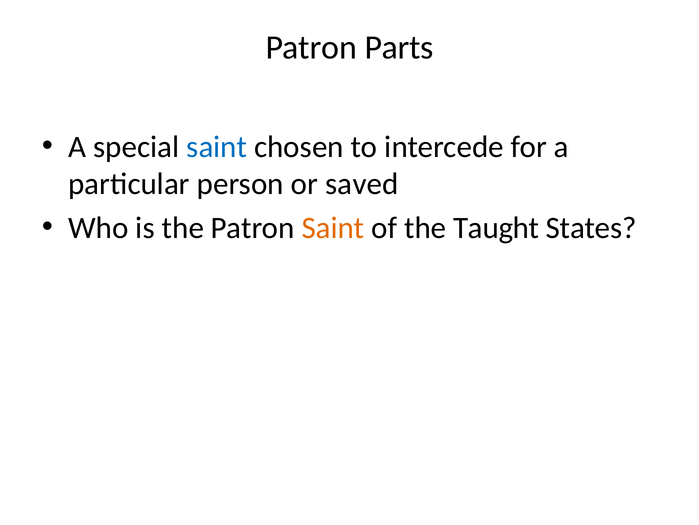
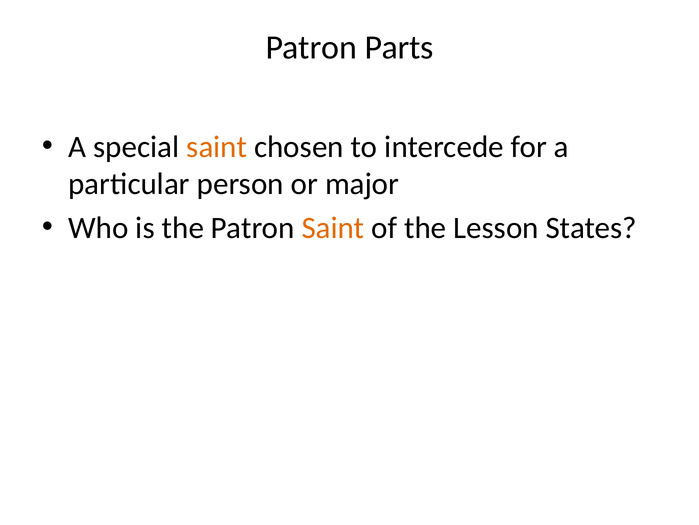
saint colour: blue -> orange (217, 147)
saved: saved -> major (362, 184)
Taught: Taught -> Lesson (496, 227)
